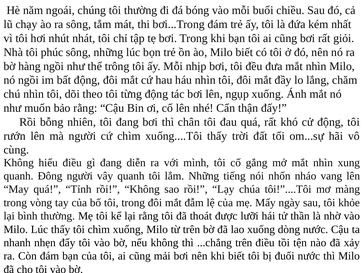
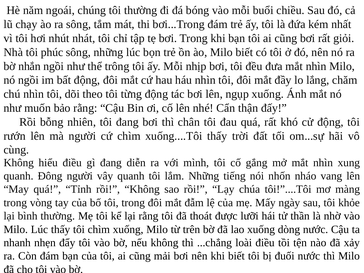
hàng: hàng -> nhắn (29, 66)
...chẳng trên: trên -> loài (244, 243)
